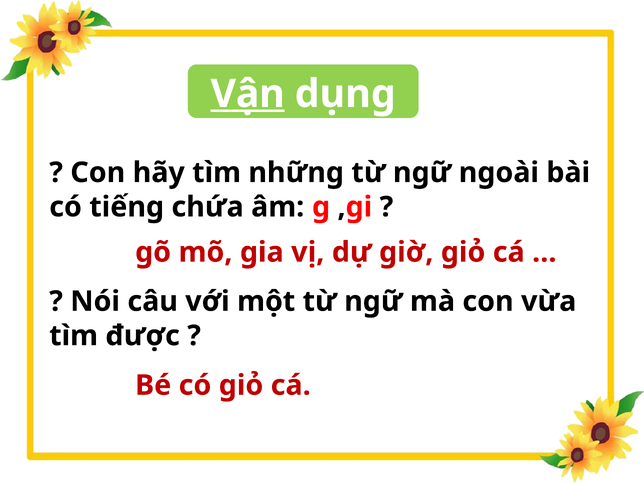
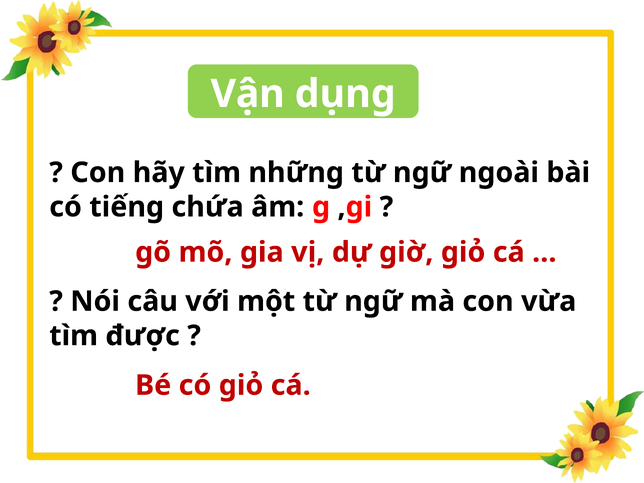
Vận underline: present -> none (248, 94)
